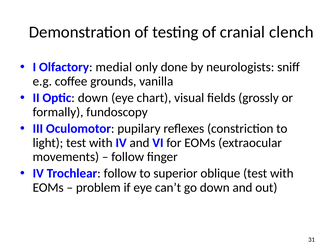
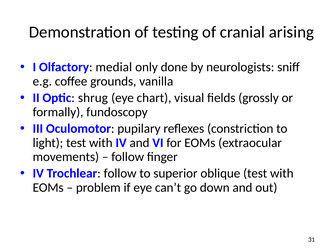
clench: clench -> arising (291, 32)
Optic down: down -> shrug (93, 98)
